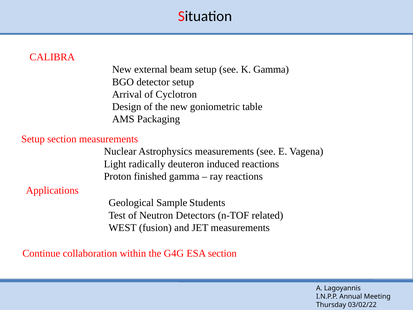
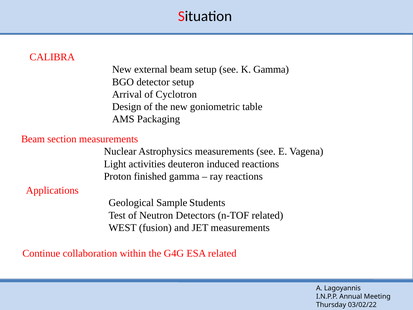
Setup: Setup -> Beam (33, 139)
radically: radically -> activities (147, 164)
ESA section: section -> related (222, 253)
